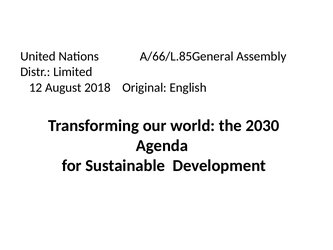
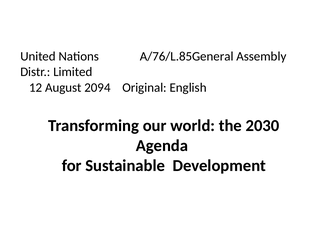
A/66/L.85General: A/66/L.85General -> A/76/L.85General (187, 56)
2018: 2018 -> 2094 (97, 87)
